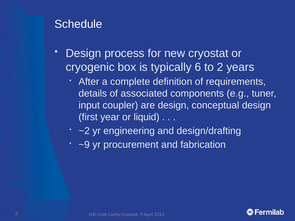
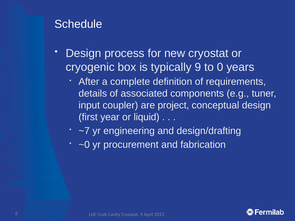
typically 6: 6 -> 9 (198, 67)
2: 2 -> 0 (220, 67)
are design: design -> project (173, 105)
~2: ~2 -> ~7 (84, 131)
~9: ~9 -> ~0 (84, 145)
